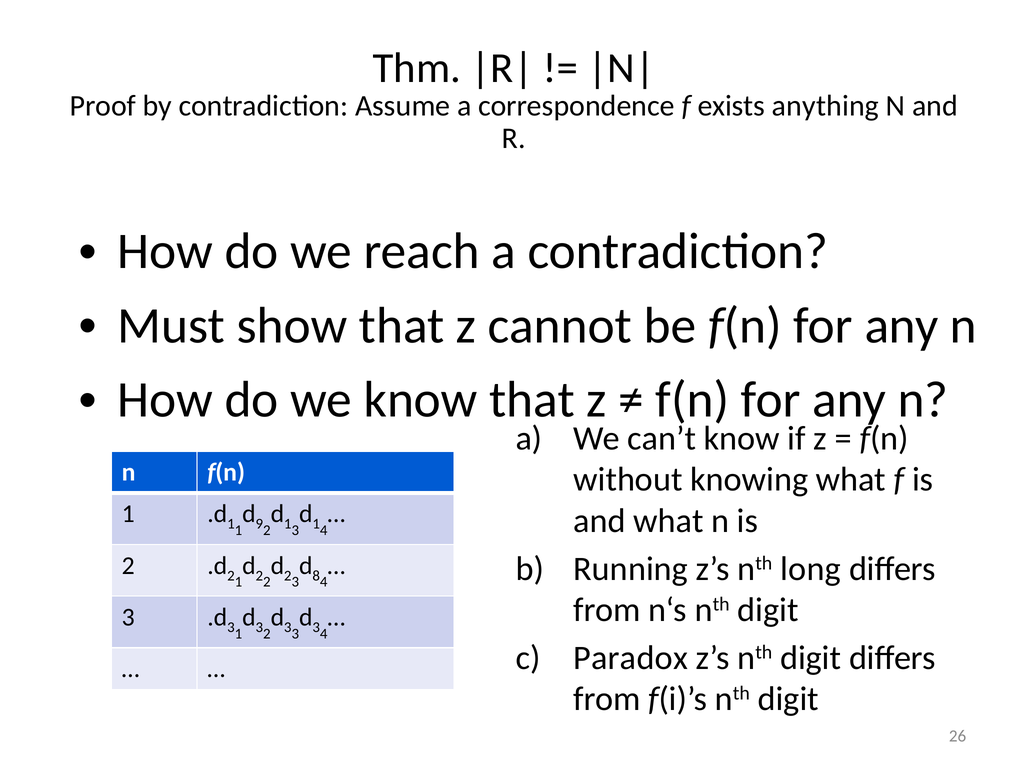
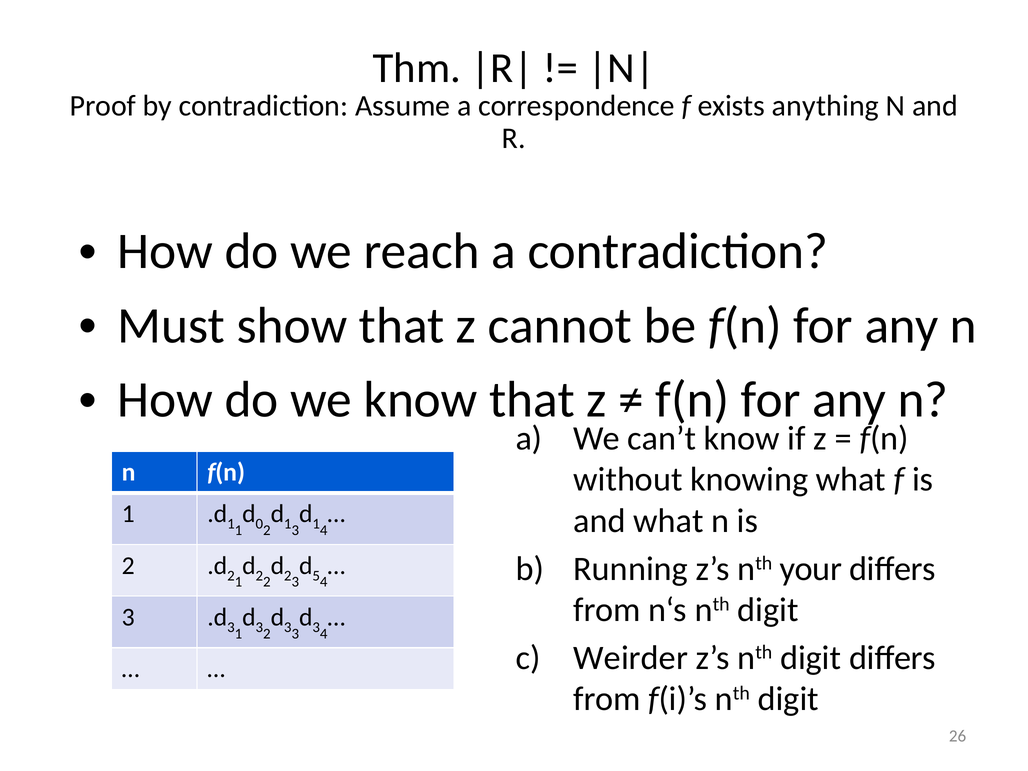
9: 9 -> 0 (259, 524)
long: long -> your (811, 569)
8: 8 -> 5 (316, 576)
Paradox: Paradox -> Weirder (631, 658)
